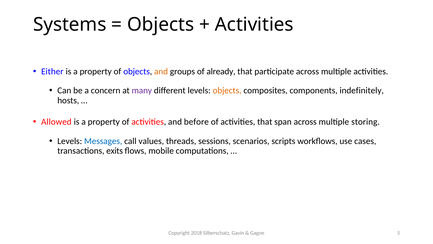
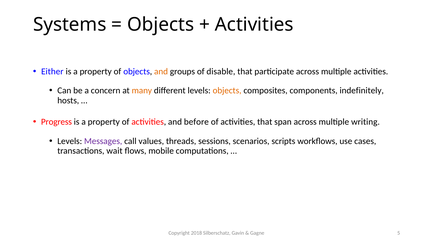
already: already -> disable (221, 71)
many colour: purple -> orange (142, 90)
Allowed: Allowed -> Progress (56, 122)
storing: storing -> writing (366, 122)
Messages colour: blue -> purple (103, 141)
exits: exits -> wait (115, 151)
